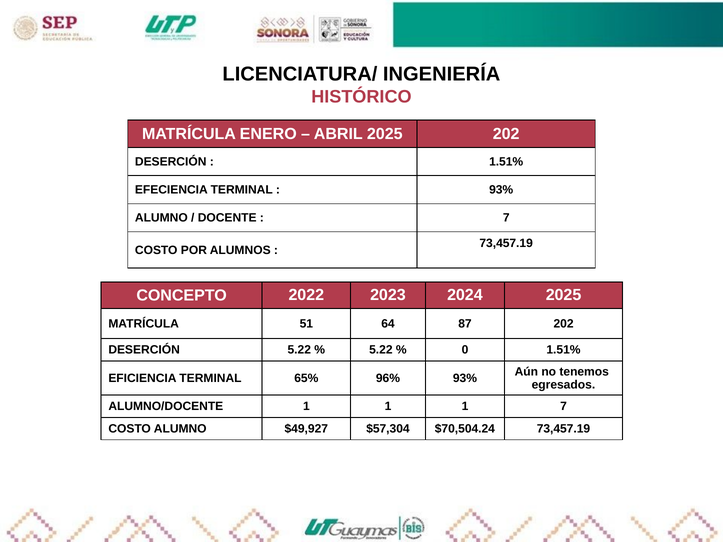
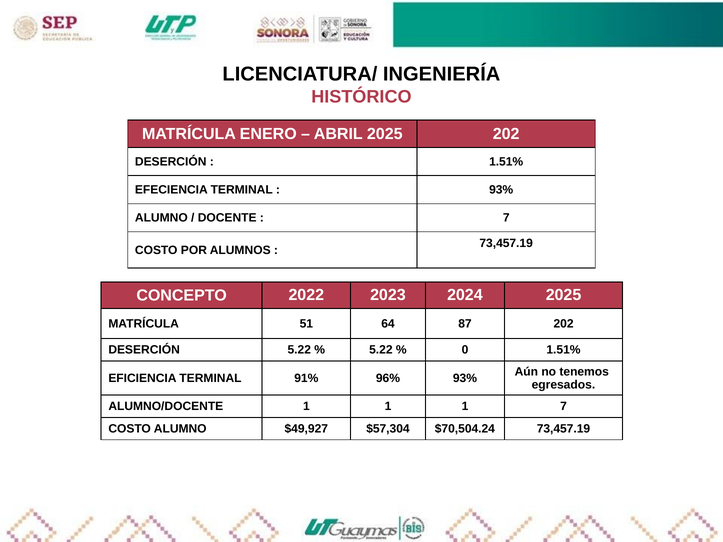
65%: 65% -> 91% (306, 378)
